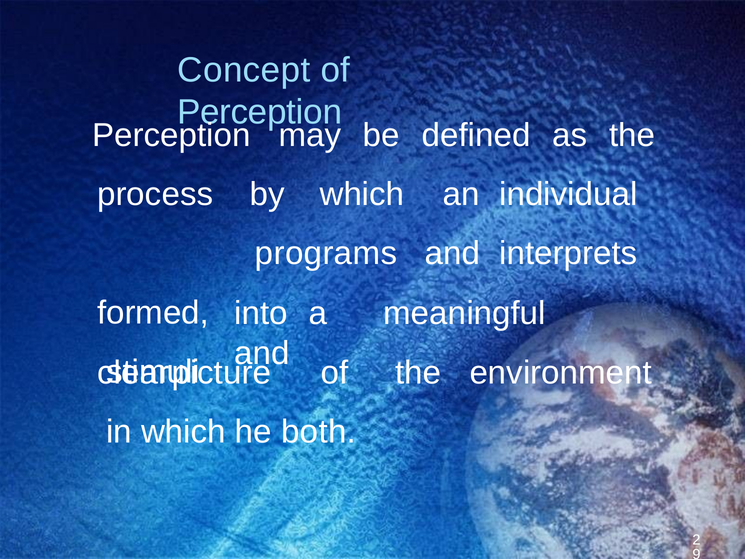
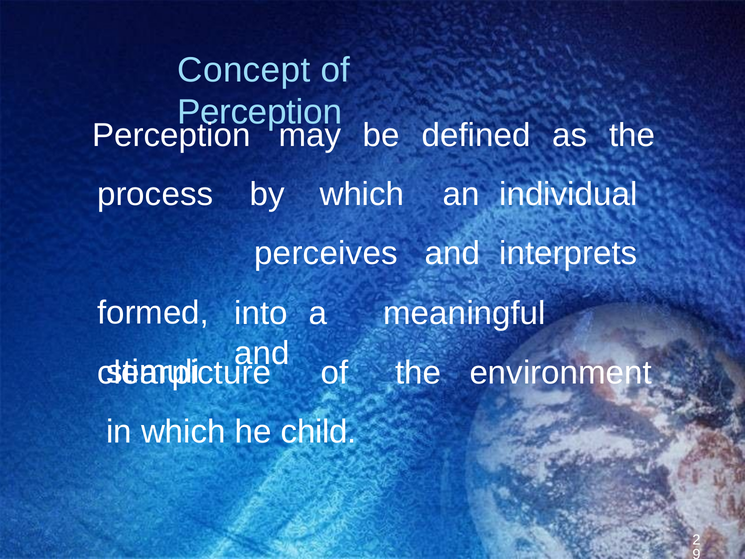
programs: programs -> perceives (326, 253)
both: both -> child (319, 432)
